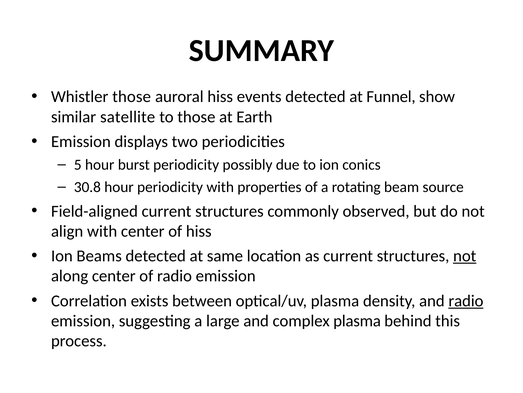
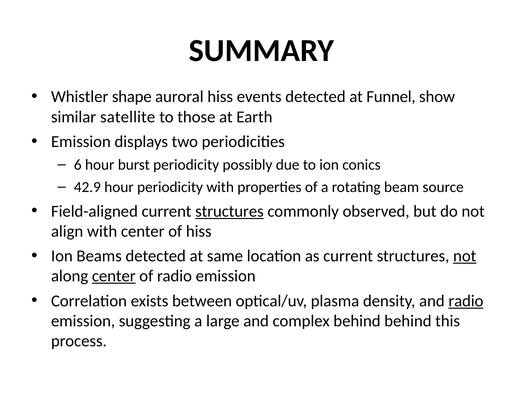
Whistler those: those -> shape (132, 97)
5: 5 -> 6 (78, 164)
30.8: 30.8 -> 42.9 (87, 187)
structures underline: none -> present (229, 211)
center underline: none -> present (114, 276)
complex plasma: plasma -> behind (357, 320)
